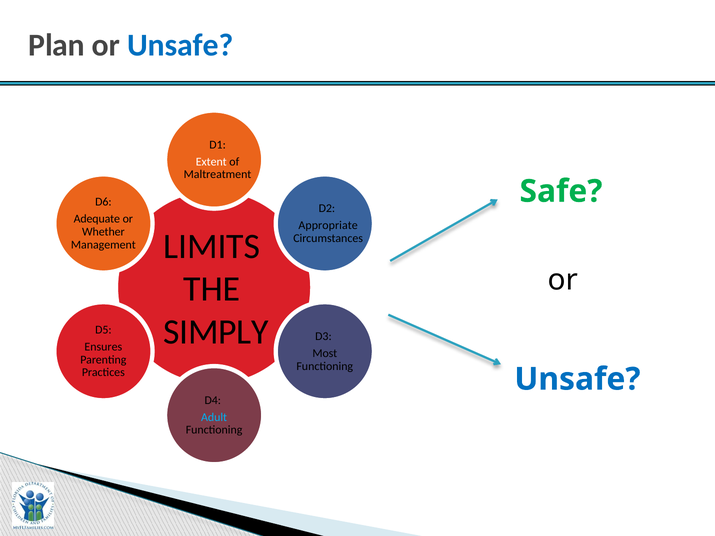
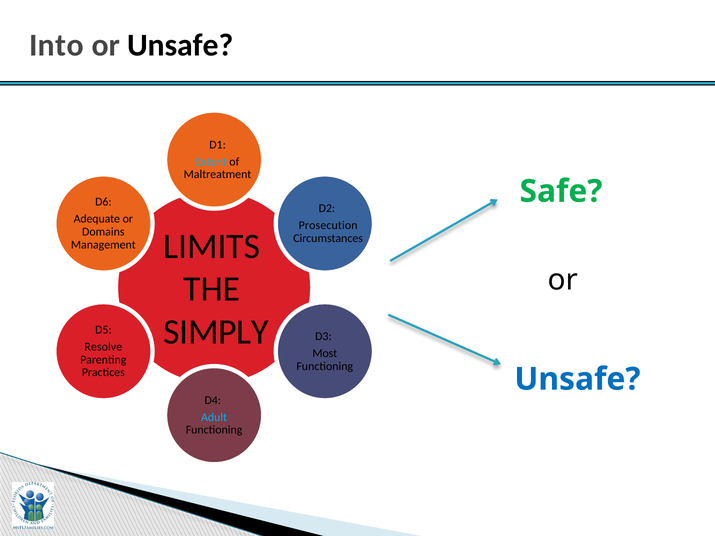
Plan: Plan -> Into (56, 45)
Unsafe colour: blue -> black (180, 45)
Extent colour: white -> light blue (211, 162)
Appropriate: Appropriate -> Prosecution (328, 226)
Whether: Whether -> Domains (103, 232)
Ensures: Ensures -> Resolve (103, 347)
